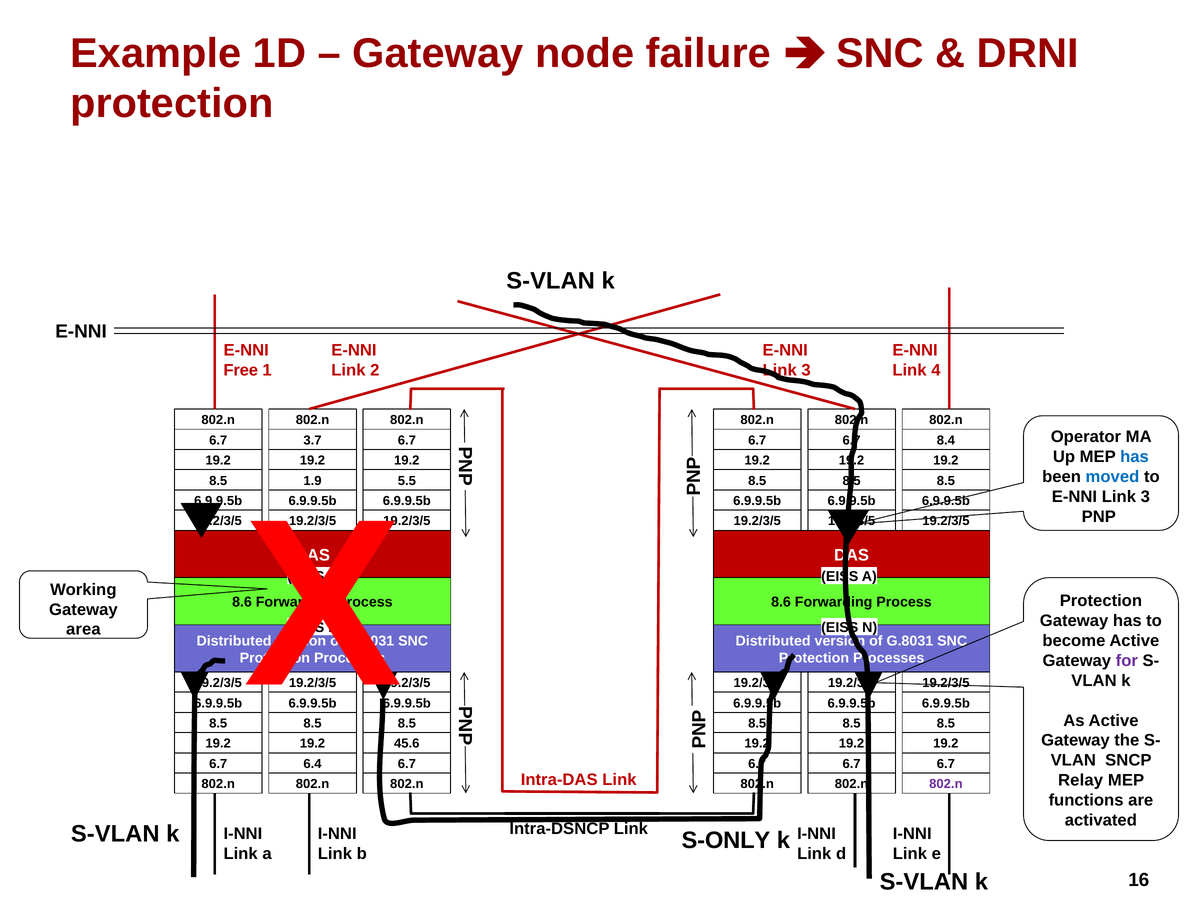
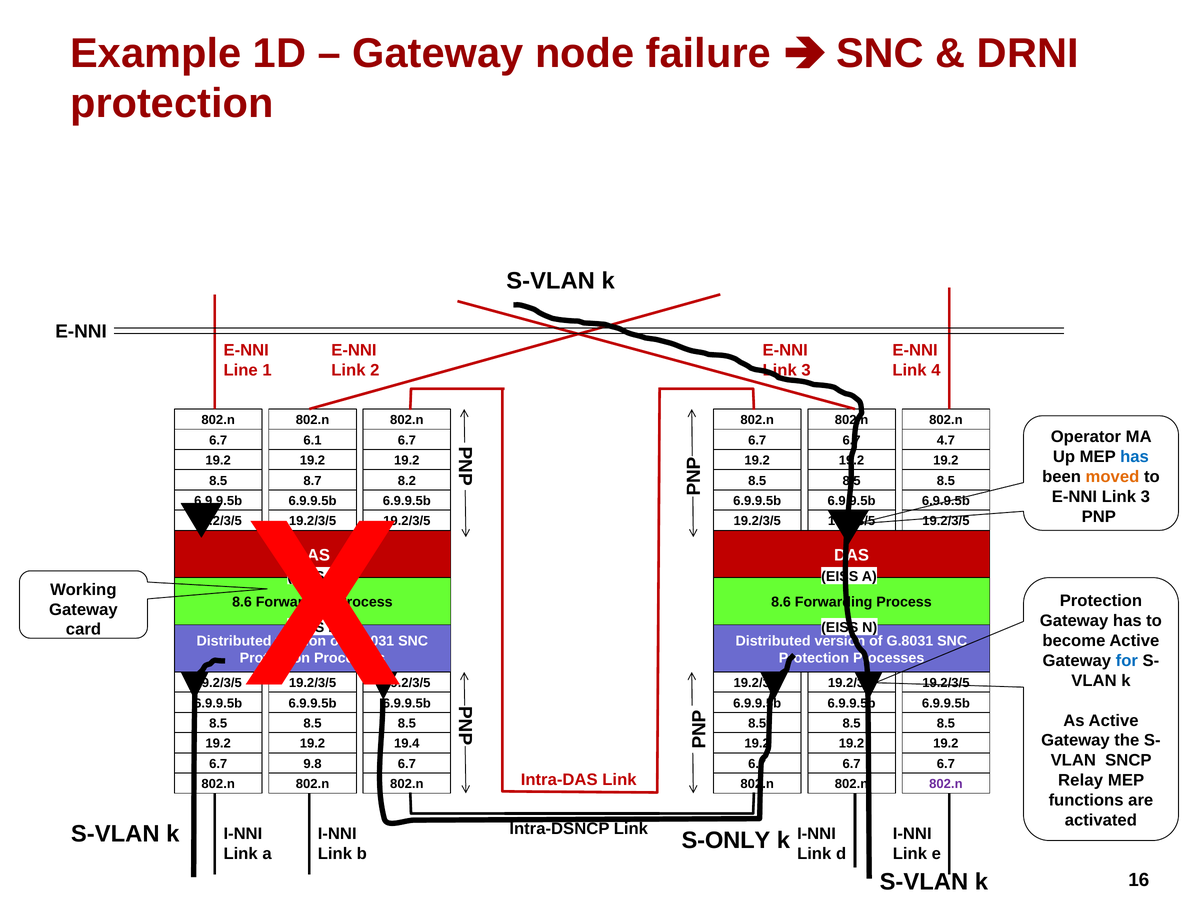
Free: Free -> Line (241, 370)
3.7: 3.7 -> 6.1 (313, 440)
8.4: 8.4 -> 4.7 (946, 440)
moved colour: blue -> orange (1112, 476)
1.9: 1.9 -> 8.7 (313, 480)
5.5: 5.5 -> 8.2 (407, 480)
area: area -> card (83, 629)
for colour: purple -> blue (1127, 660)
45.6: 45.6 -> 19.4 (407, 743)
6.4: 6.4 -> 9.8 (313, 763)
